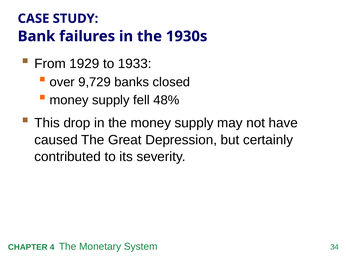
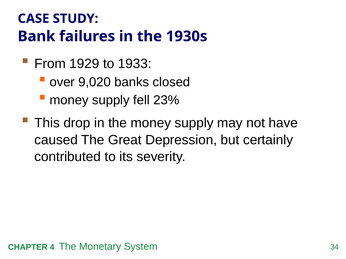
9,729: 9,729 -> 9,020 (95, 82)
48%: 48% -> 23% (166, 100)
